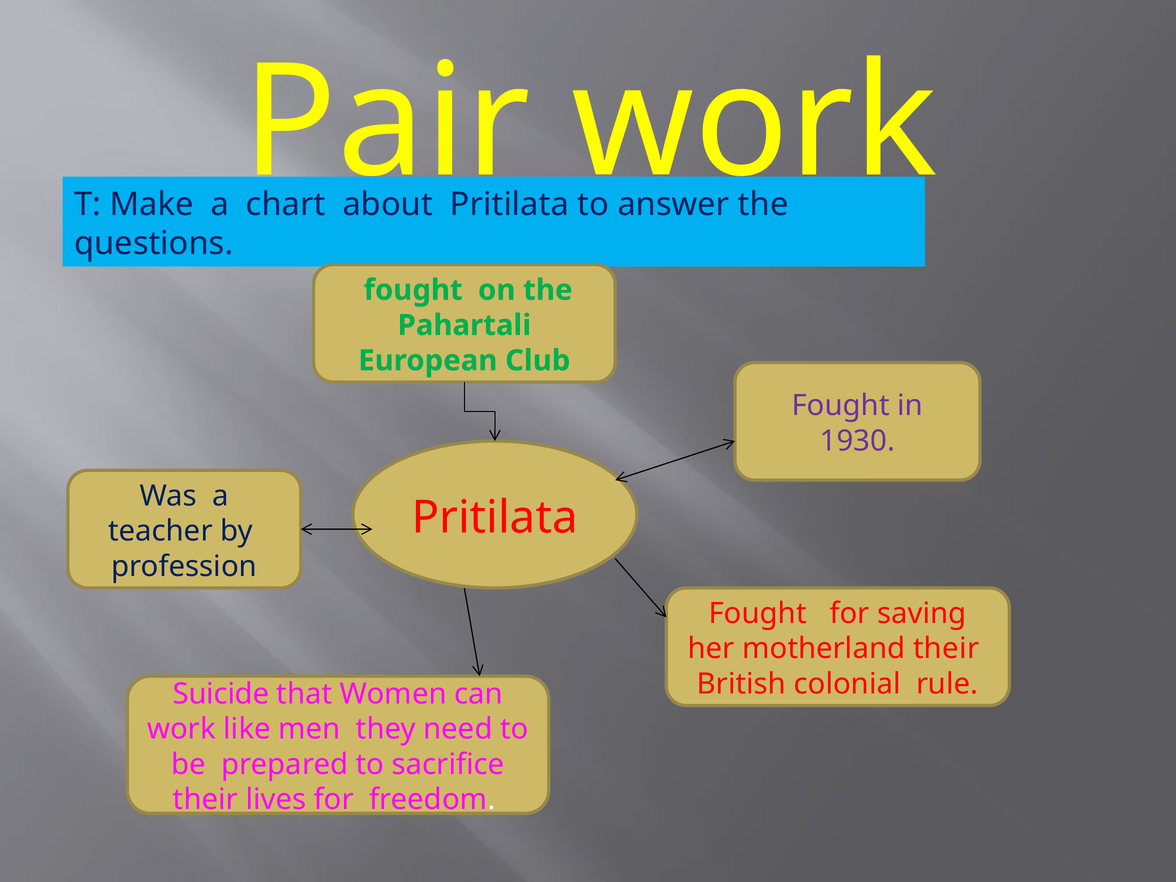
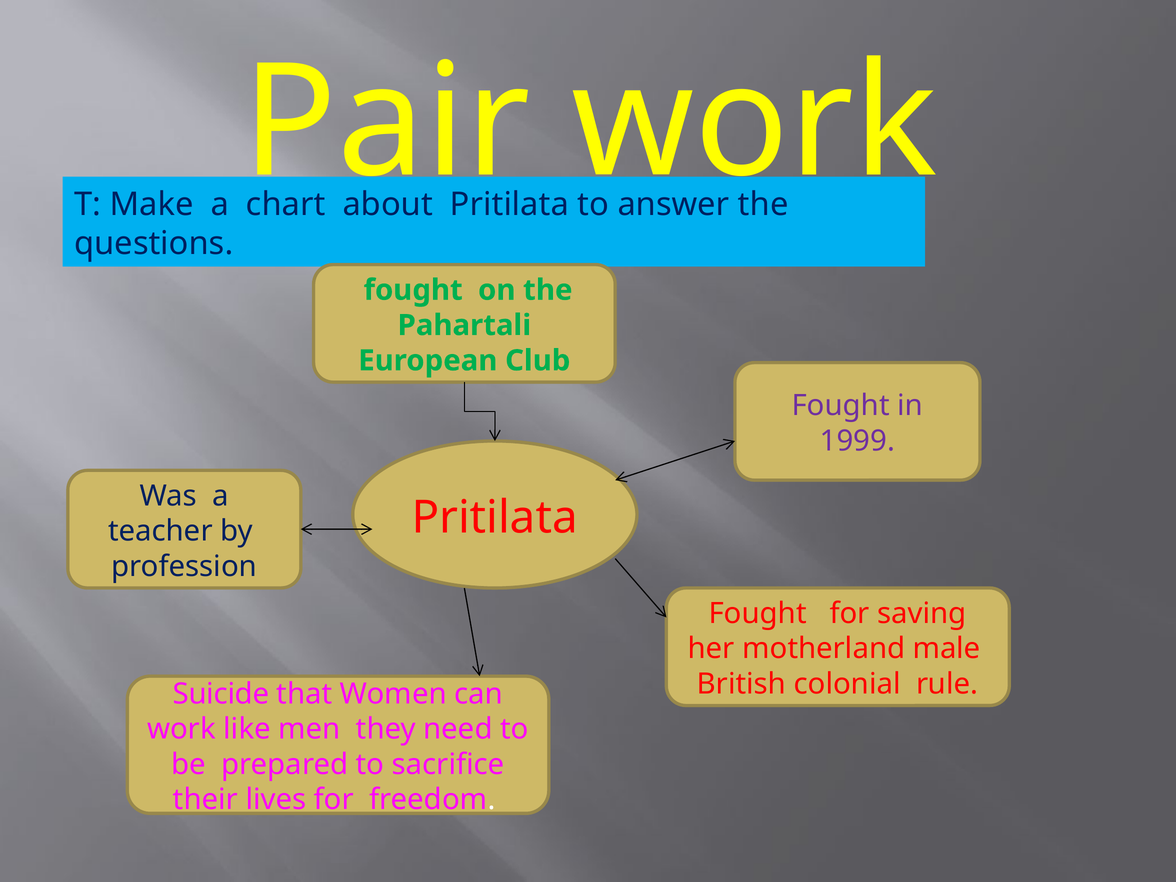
1930: 1930 -> 1999 (857, 441)
motherland their: their -> male (946, 649)
